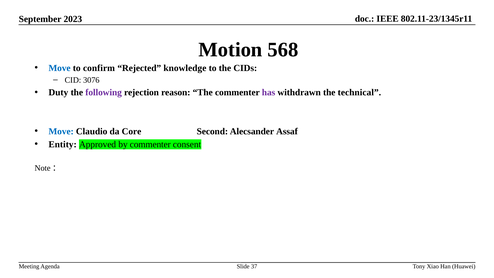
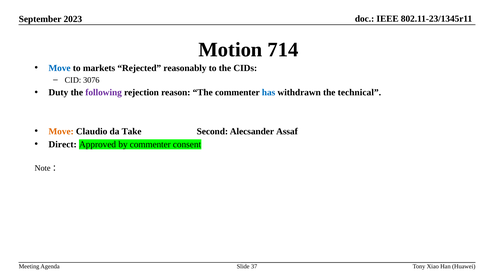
568: 568 -> 714 (283, 50)
confirm: confirm -> markets (99, 68)
knowledge: knowledge -> reasonably (185, 68)
has colour: purple -> blue (269, 92)
Move colour: blue -> orange (61, 131)
Core: Core -> Take (132, 131)
Entity: Entity -> Direct (63, 144)
